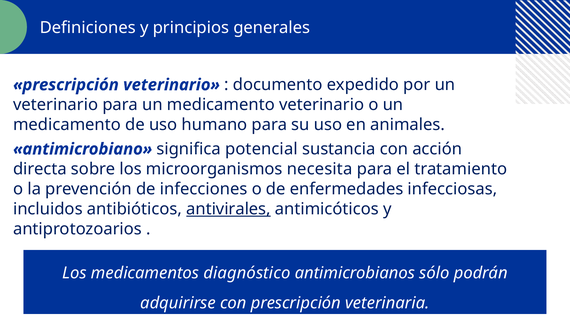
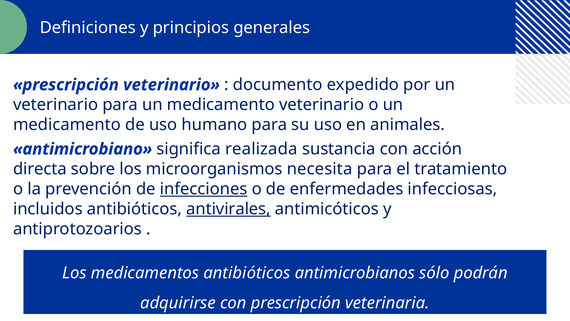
potencial: potencial -> realizada (261, 149)
infecciones underline: none -> present (204, 189)
medicamentos diagnóstico: diagnóstico -> antibióticos (247, 273)
